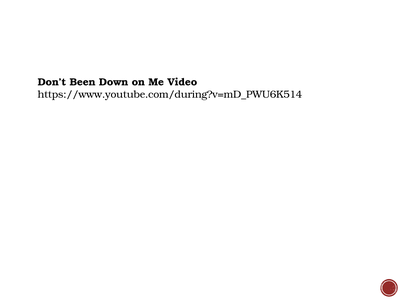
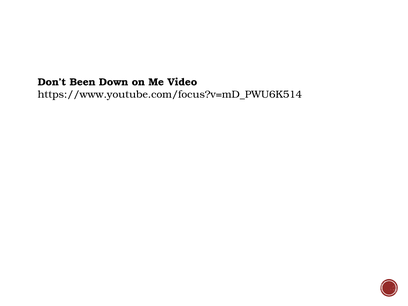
https://www.youtube.com/during?v=mD_PWU6K514: https://www.youtube.com/during?v=mD_PWU6K514 -> https://www.youtube.com/focus?v=mD_PWU6K514 (170, 95)
